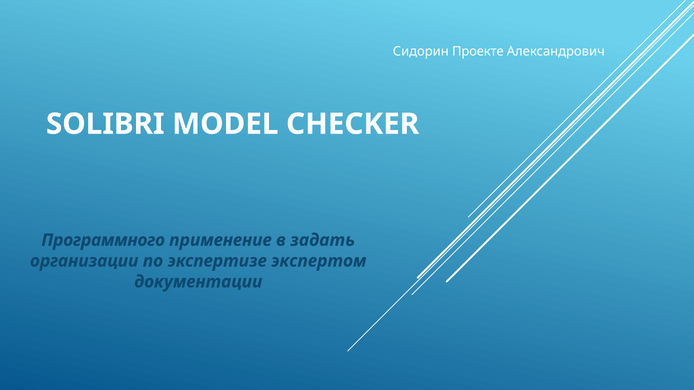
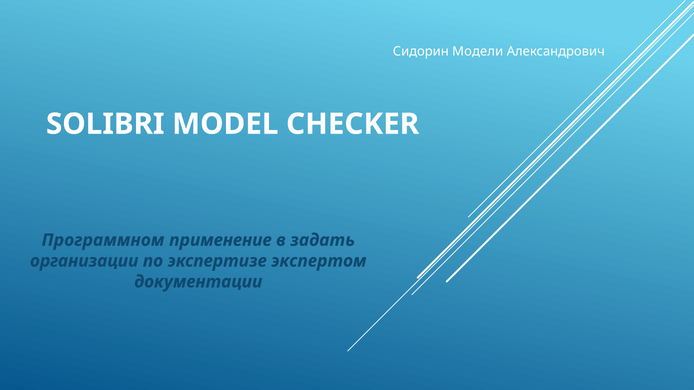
Проекте: Проекте -> Модели (478, 51)
Программного: Программного -> Программном (103, 240)
